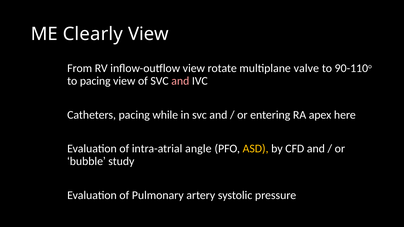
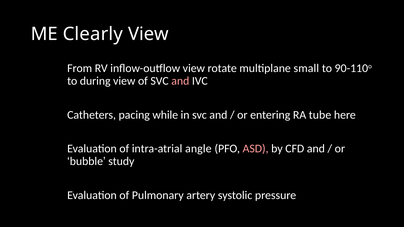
valve: valve -> small (306, 68)
to pacing: pacing -> during (95, 81)
apex: apex -> tube (320, 115)
ASD colour: yellow -> pink (256, 149)
